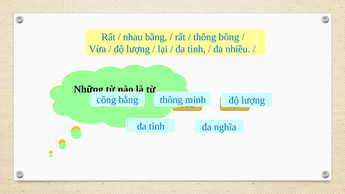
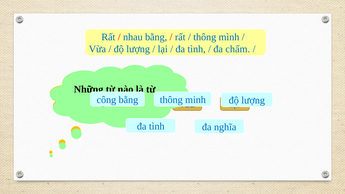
bông: bông -> mình (229, 37)
nhiều: nhiều -> chấm (238, 49)
